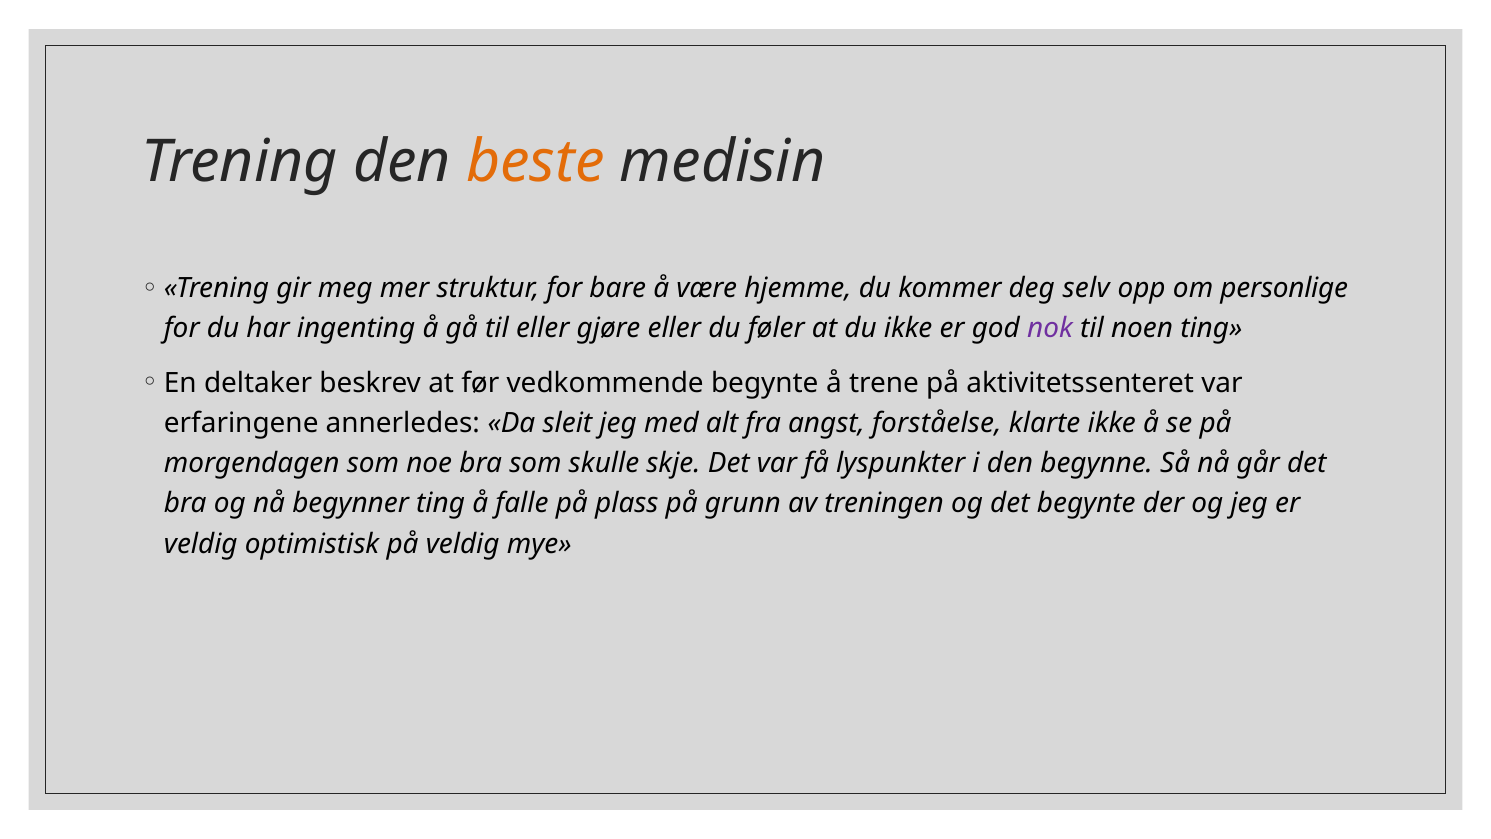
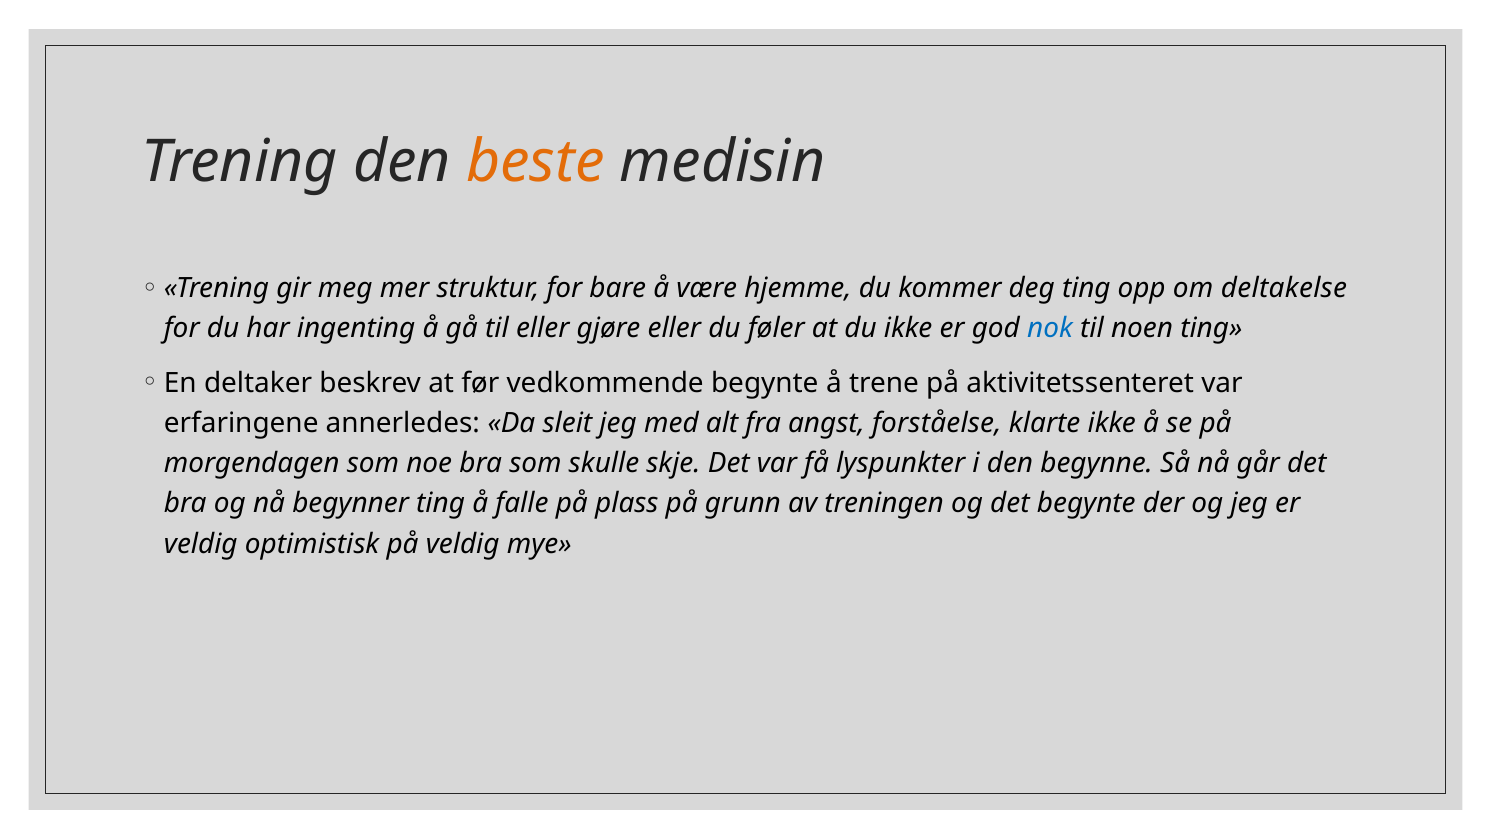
deg selv: selv -> ting (1086, 288)
personlige: personlige -> deltakelse (1284, 288)
nok colour: purple -> blue (1050, 328)
